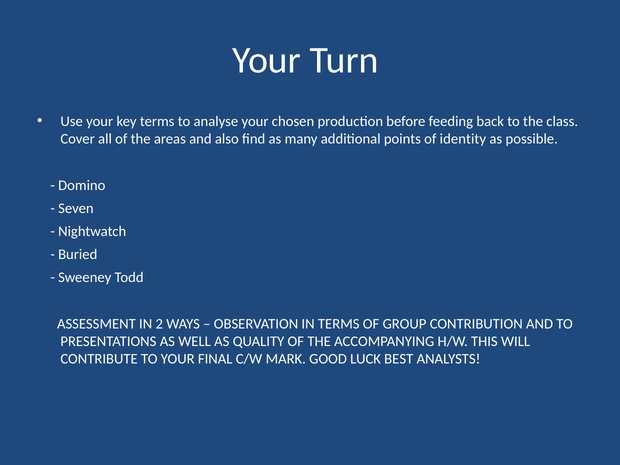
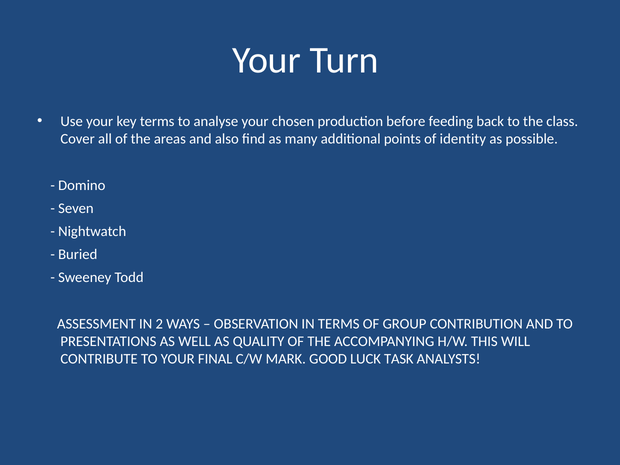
BEST: BEST -> TASK (399, 359)
